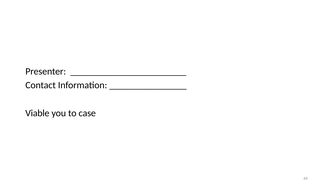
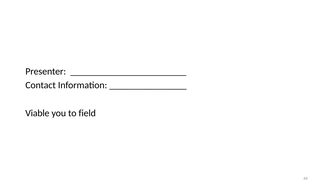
case: case -> field (87, 113)
